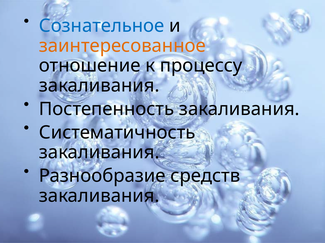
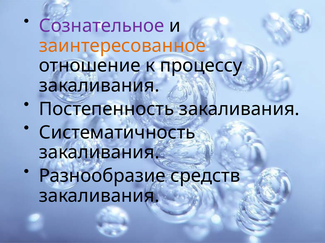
Сознательное colour: blue -> purple (102, 26)
